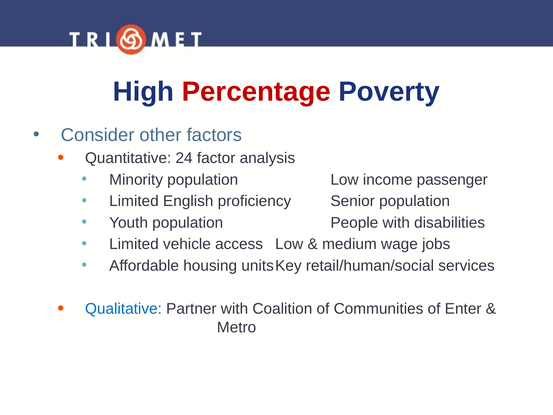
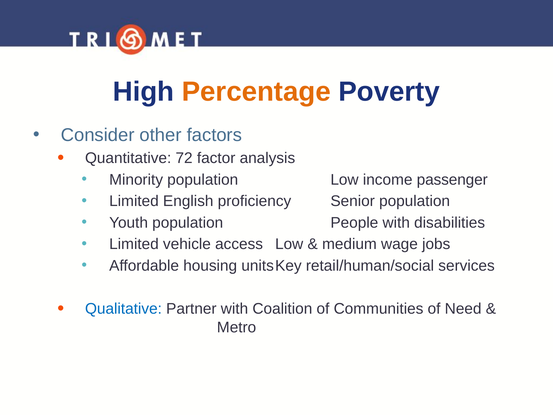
Percentage colour: red -> orange (256, 92)
24: 24 -> 72 (184, 158)
Enter: Enter -> Need (463, 309)
